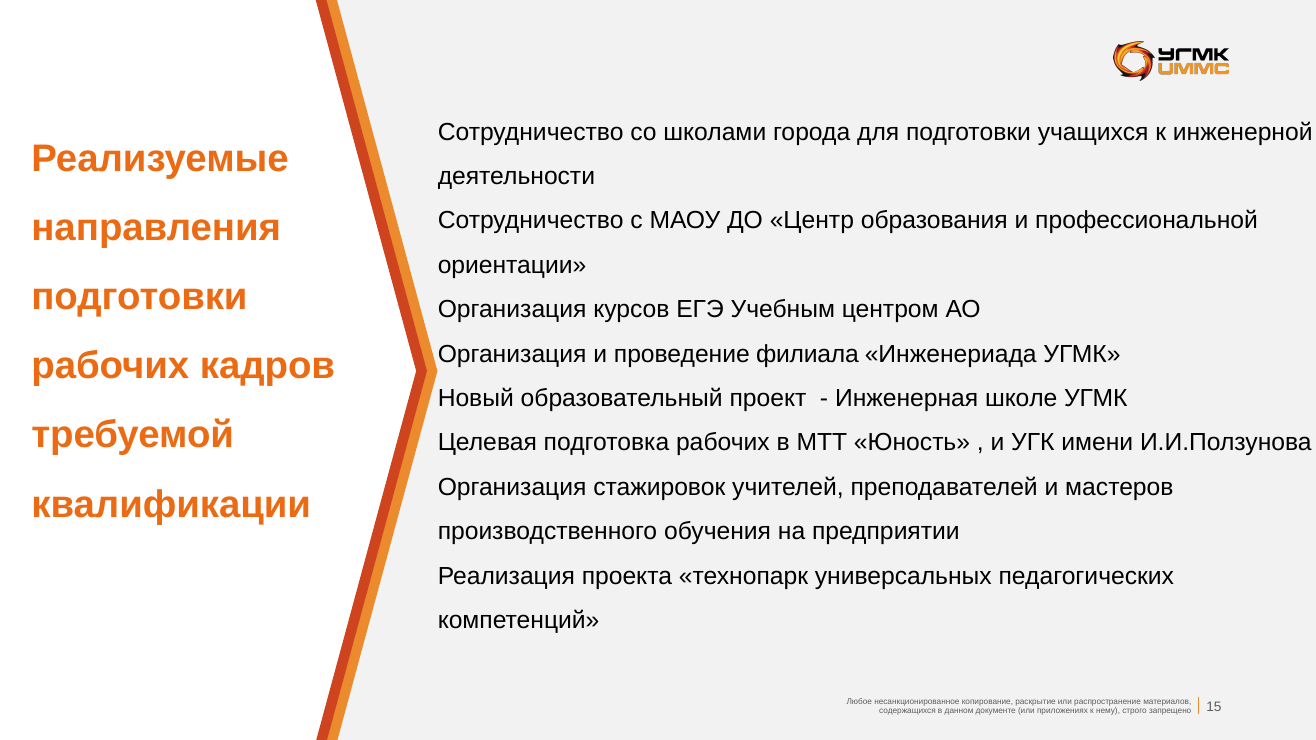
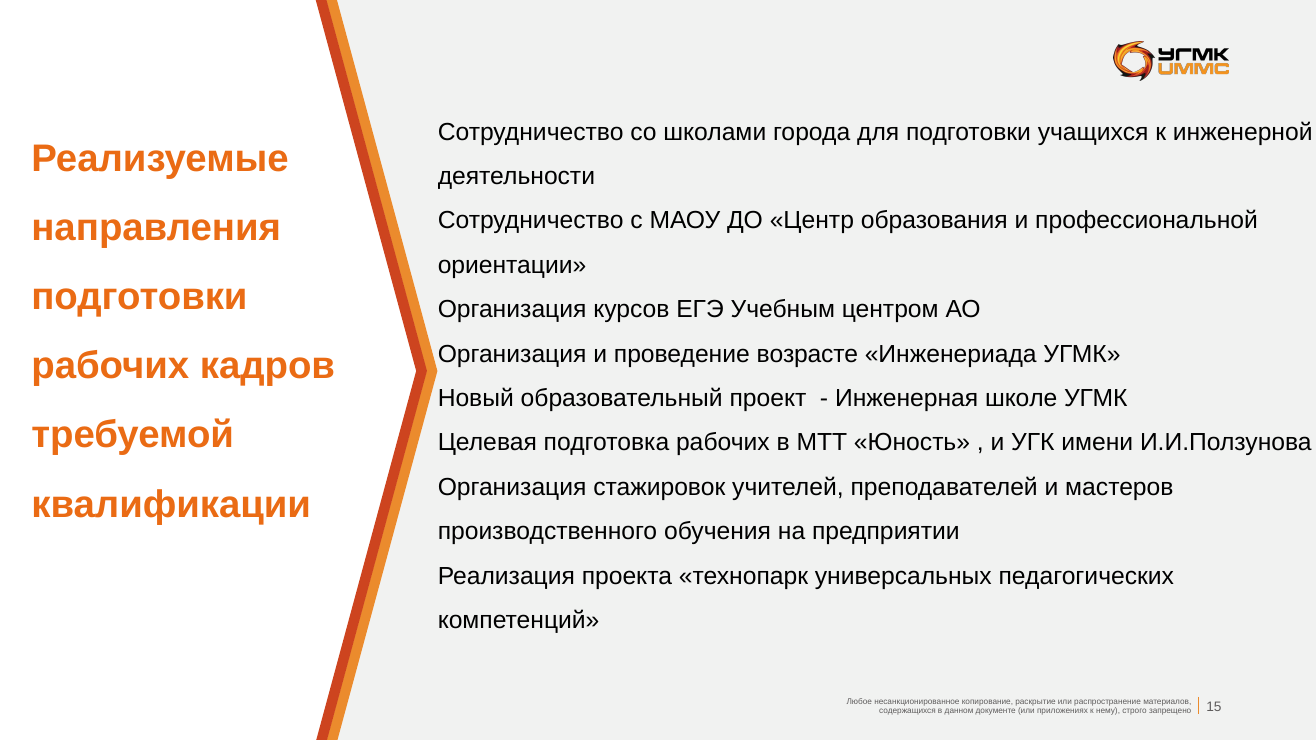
филиала: филиала -> возрасте (807, 354)
